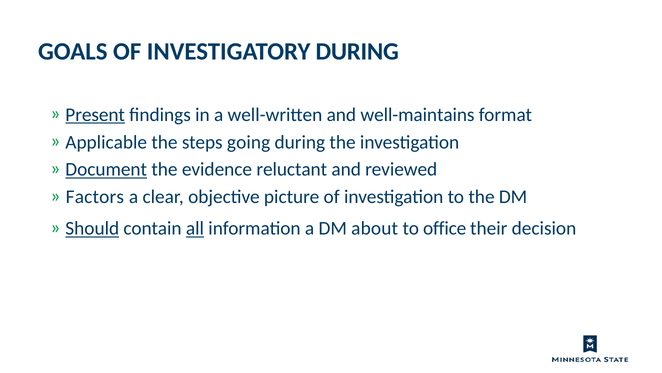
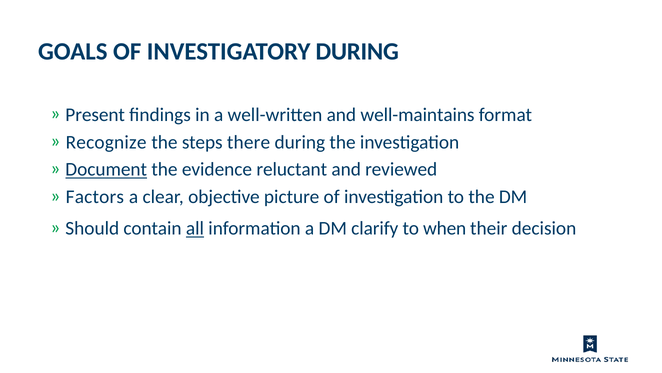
Present underline: present -> none (95, 115)
Applicable: Applicable -> Recognize (106, 142)
going: going -> there (249, 142)
Should underline: present -> none (92, 228)
about: about -> clarify (375, 228)
office: office -> when (445, 228)
